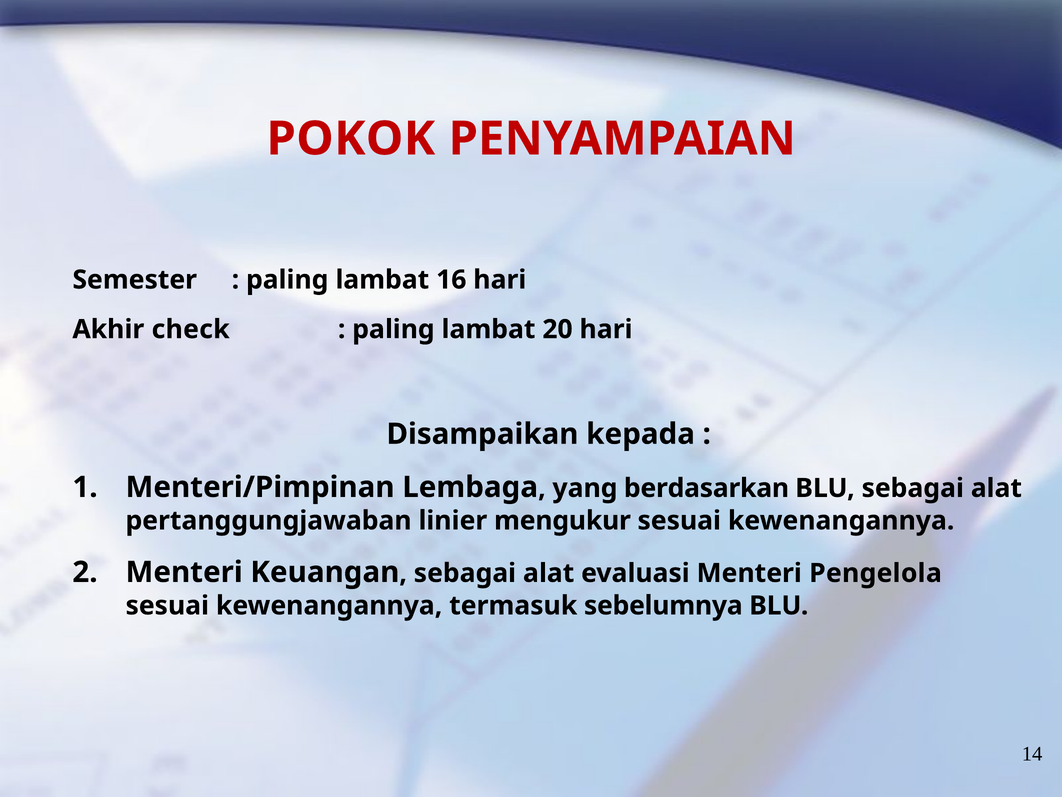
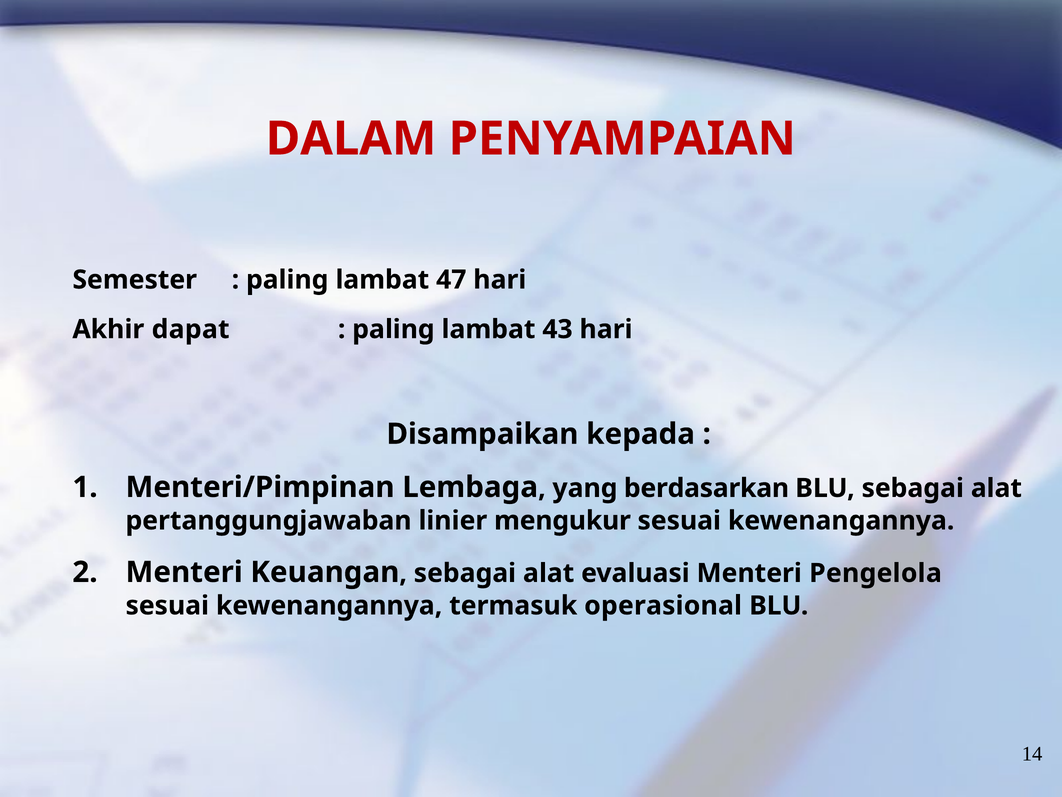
POKOK: POKOK -> DALAM (351, 139)
16: 16 -> 47 (451, 280)
check: check -> dapat (191, 329)
20: 20 -> 43 (557, 329)
sebelumnya: sebelumnya -> operasional (663, 605)
